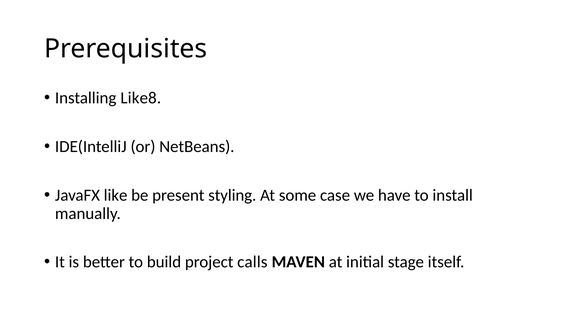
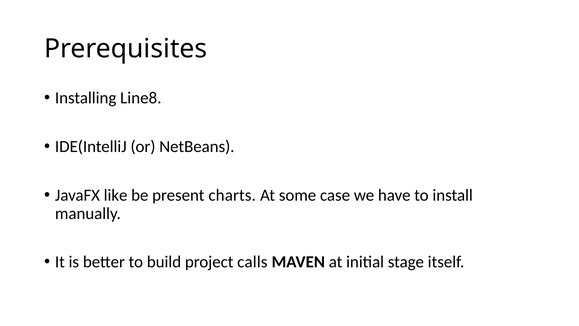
Like8: Like8 -> Line8 (141, 98)
styling: styling -> charts (232, 195)
